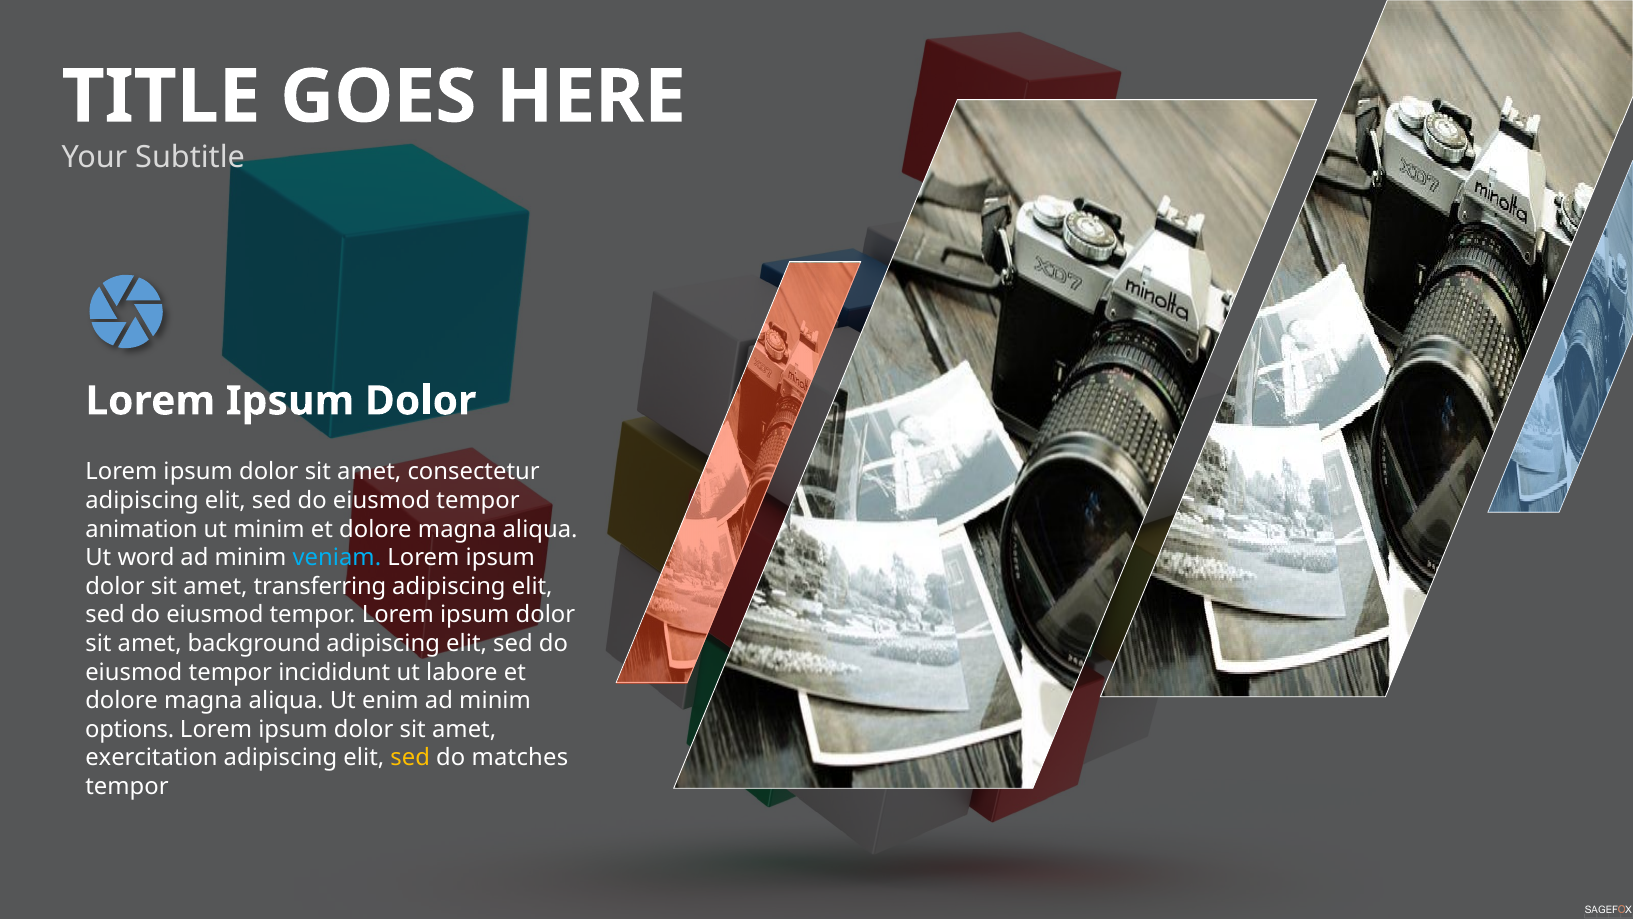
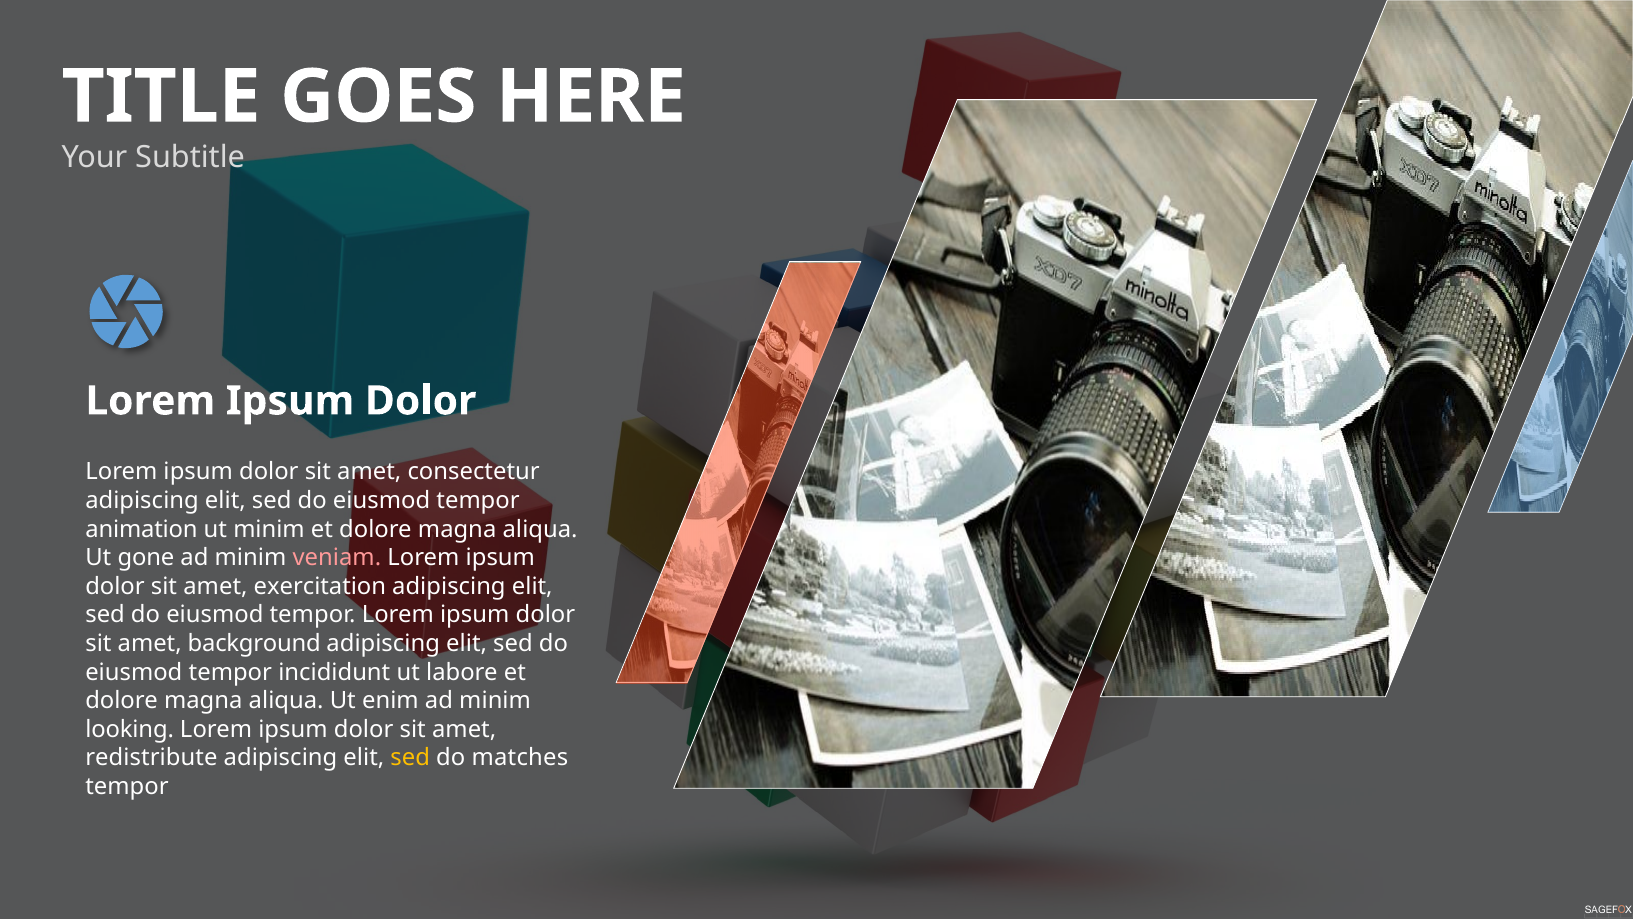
word: word -> gone (146, 558)
veniam colour: light blue -> pink (337, 558)
transferring: transferring -> exercitation (320, 586)
options: options -> looking (130, 729)
exercitation: exercitation -> redistribute (151, 758)
